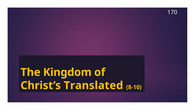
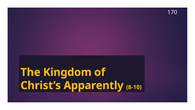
Translated: Translated -> Apparently (94, 85)
